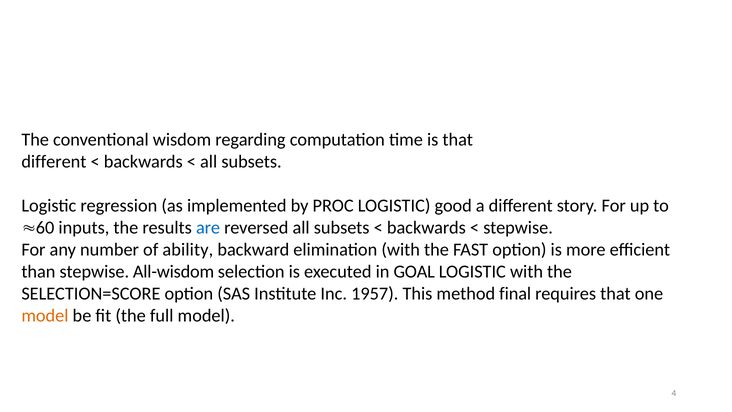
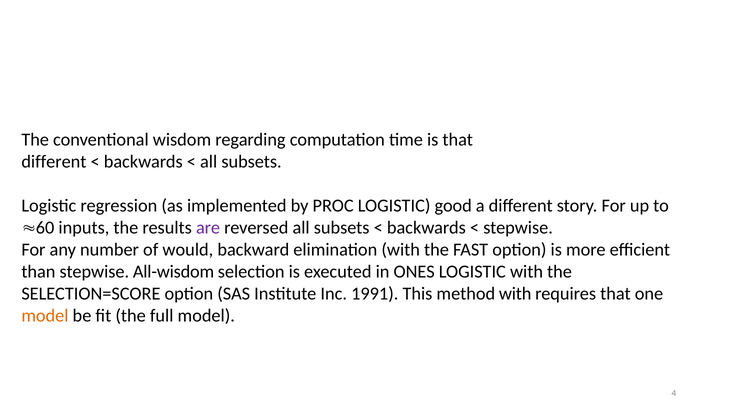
are colour: blue -> purple (208, 228)
ability: ability -> would (188, 250)
GOAL: GOAL -> ONES (414, 272)
1957: 1957 -> 1991 (375, 294)
method final: final -> with (515, 294)
